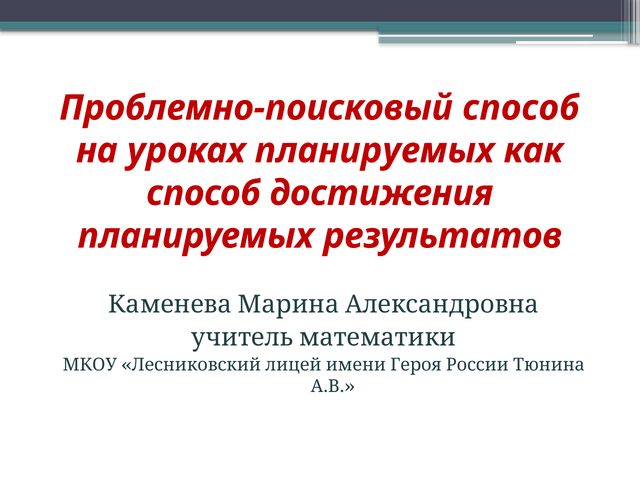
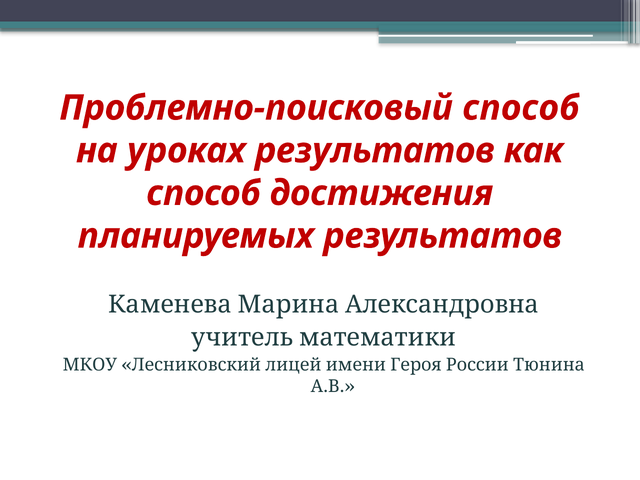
уроках планируемых: планируемых -> результатов (375, 151)
